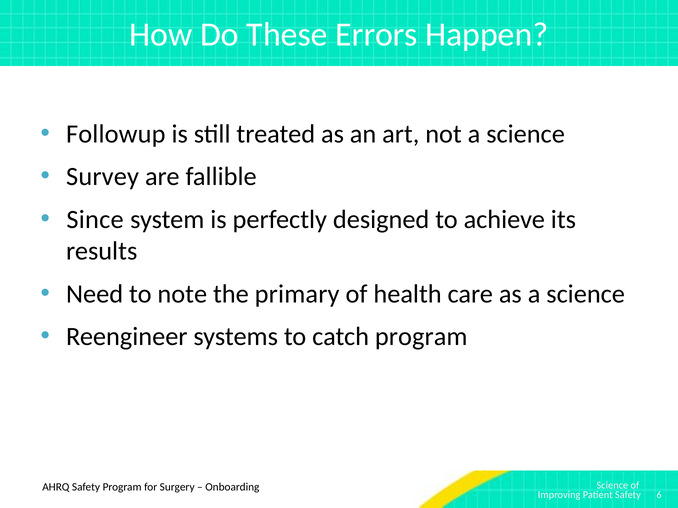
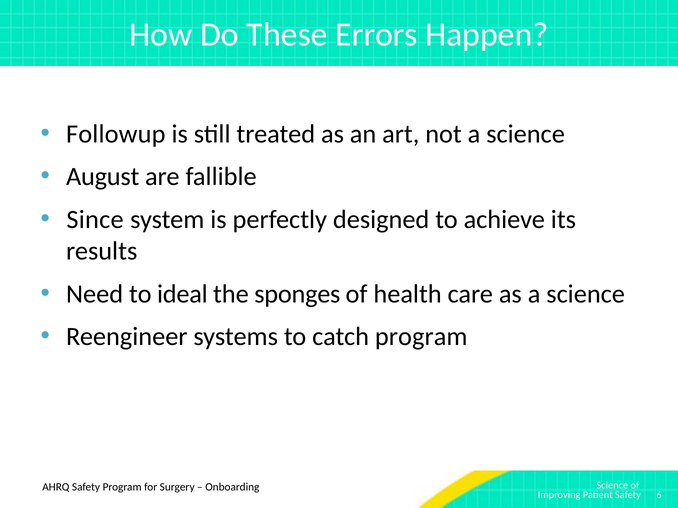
Survey: Survey -> August (103, 177)
note: note -> ideal (182, 294)
primary: primary -> sponges (297, 294)
